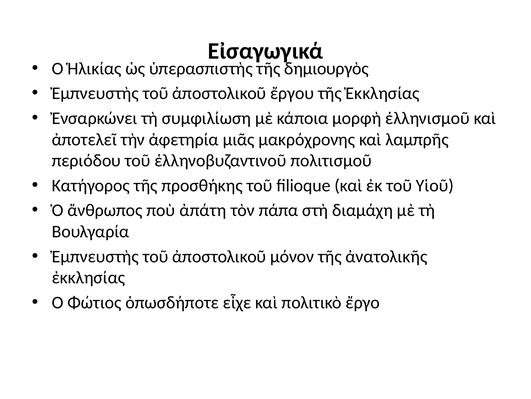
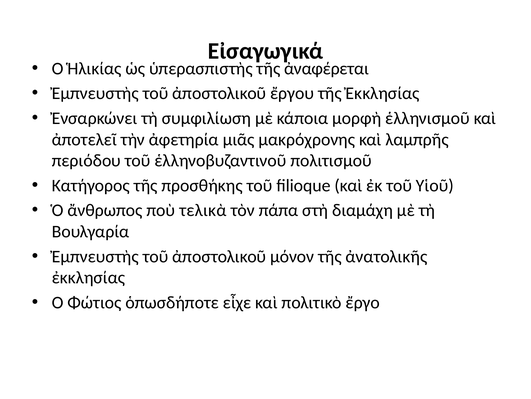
δημιουργὸς: δημιουργὸς -> ἀναφέρεται (327, 68)
ἀπάτη: ἀπάτη -> τελικὰ (203, 210)
